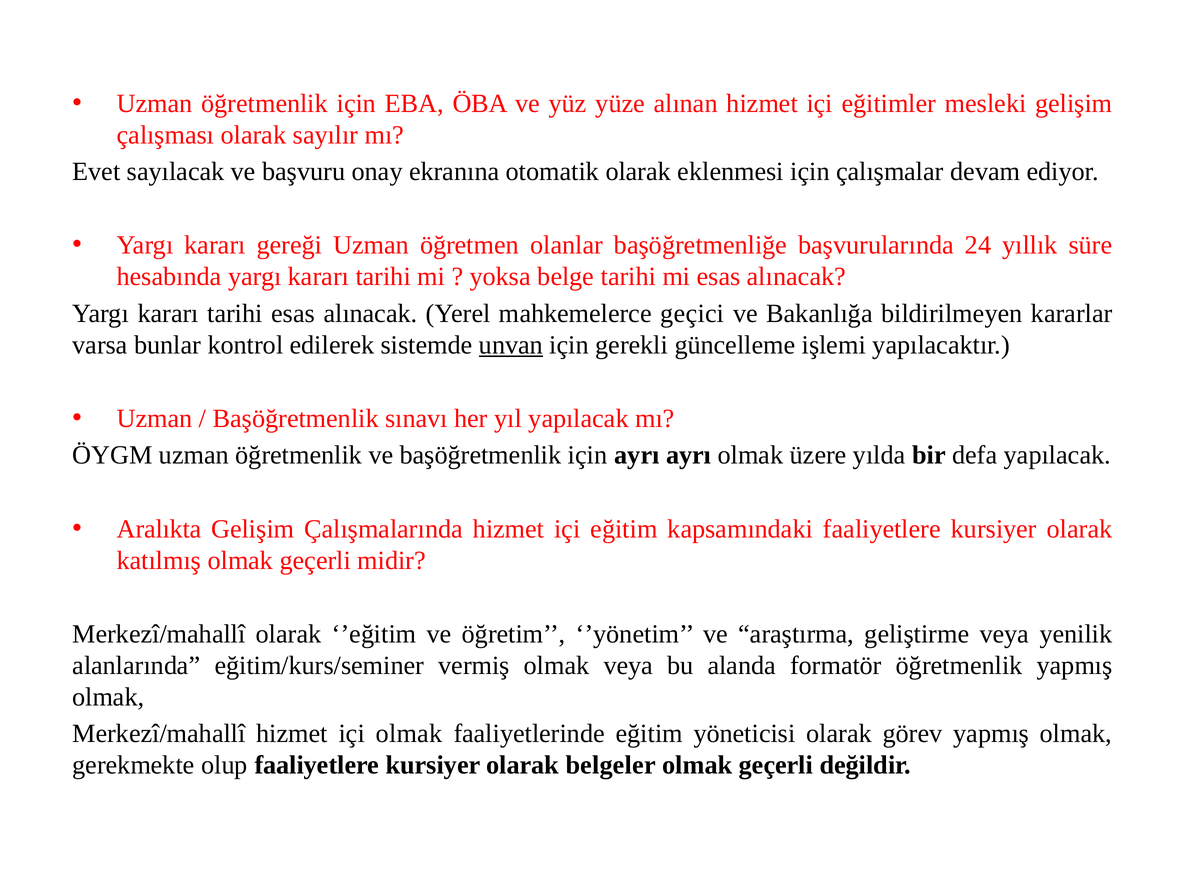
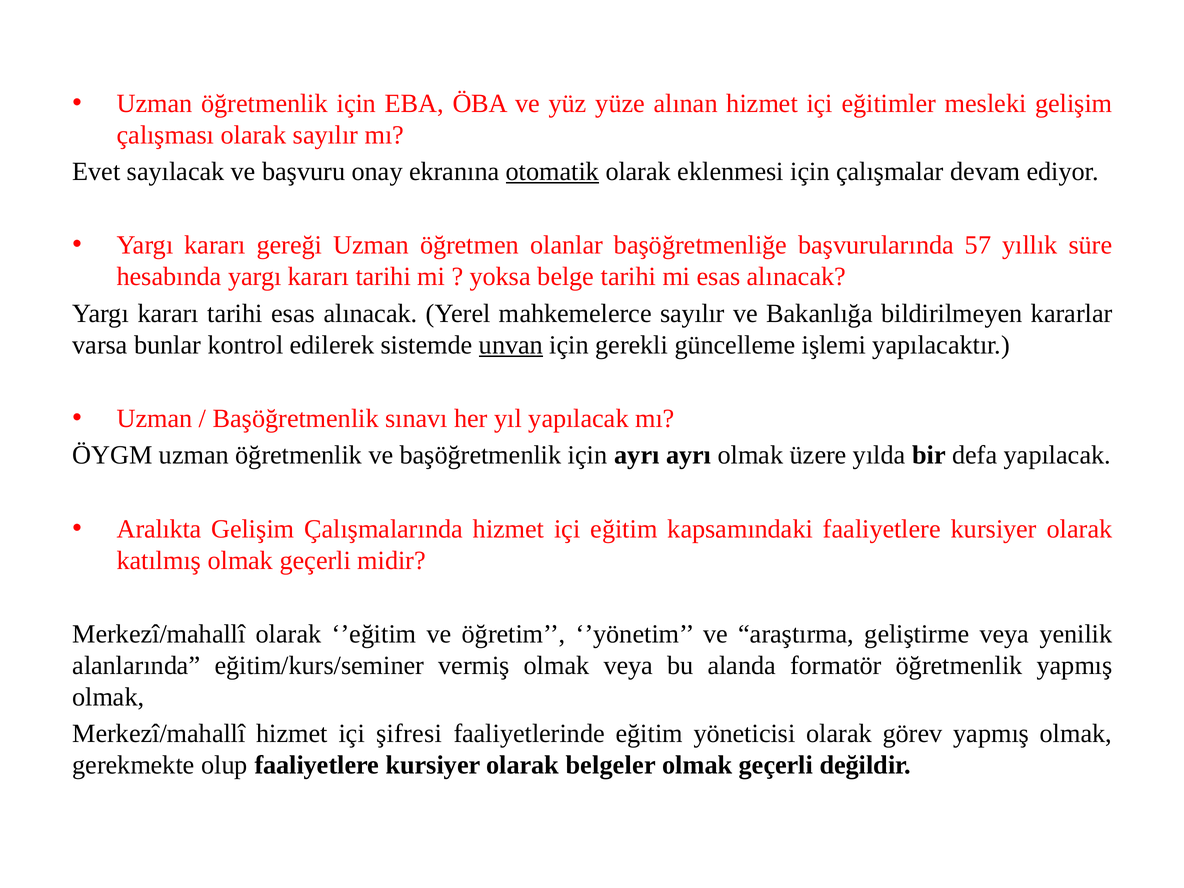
otomatik underline: none -> present (552, 172)
24: 24 -> 57 (978, 245)
mahkemelerce geçici: geçici -> sayılır (693, 313)
içi olmak: olmak -> şifresi (409, 734)
